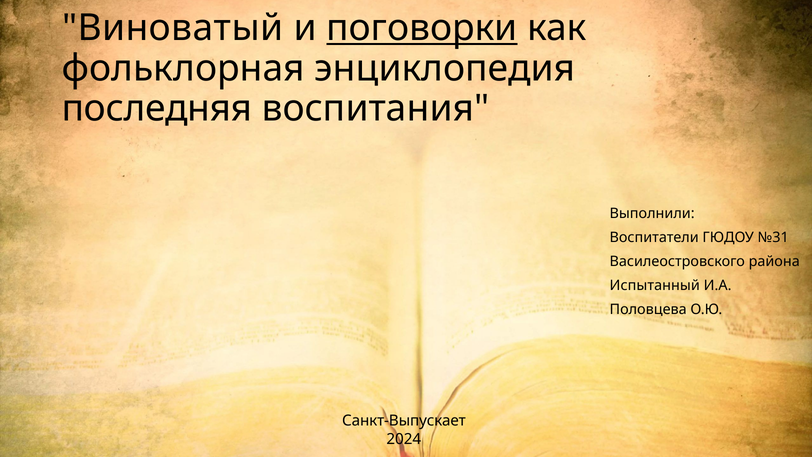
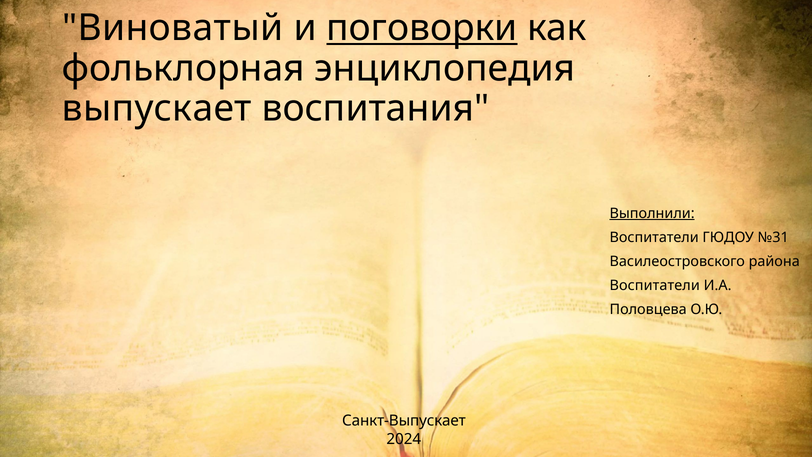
последняя: последняя -> выпускает (157, 108)
Выполнили underline: none -> present (652, 213)
Испытанный: Испытанный -> Воспитатели (655, 285)
